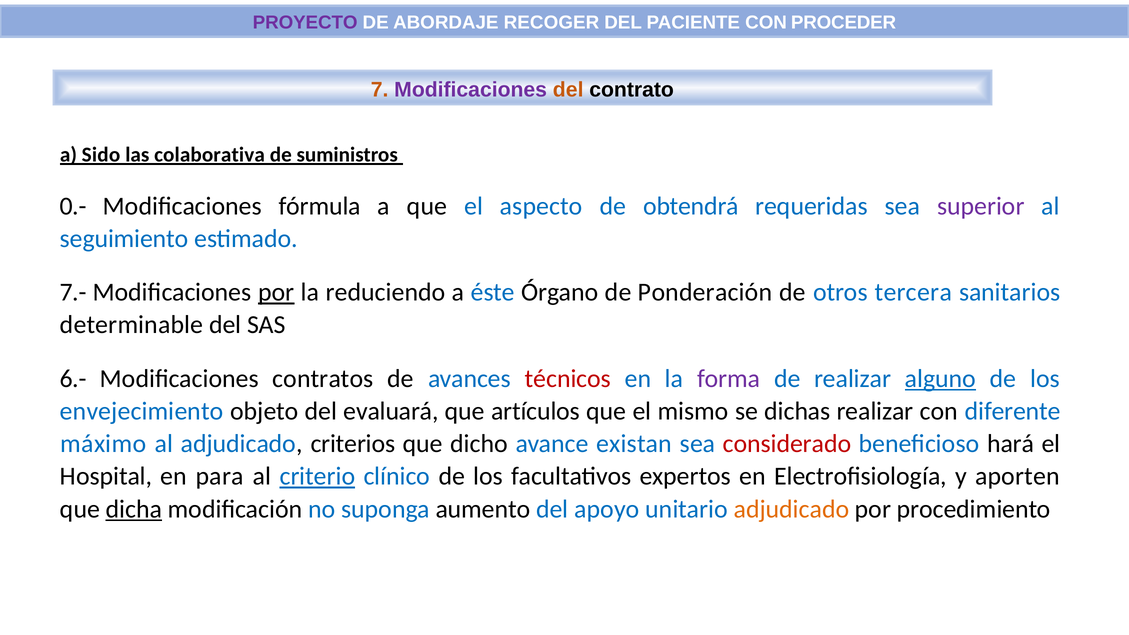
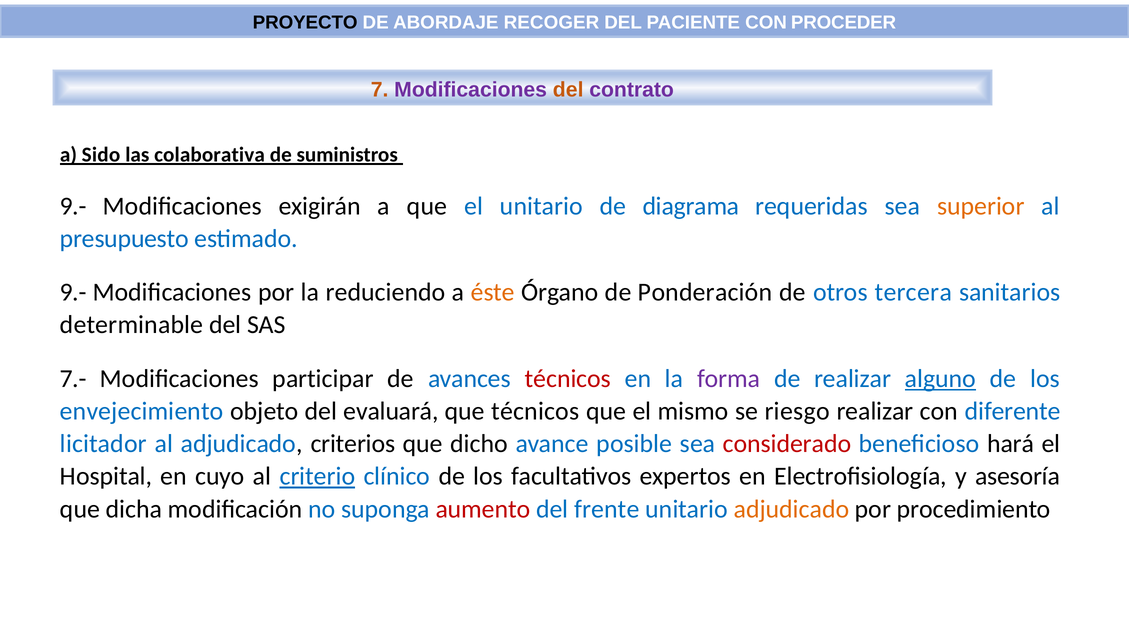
PROYECTO colour: purple -> black (305, 23)
contrato colour: black -> purple (632, 90)
0.-: 0.- -> 9.- (73, 206)
fórmula: fórmula -> exigirán (320, 206)
el aspecto: aspecto -> unitario (541, 206)
obtendrá: obtendrá -> diagrama (691, 206)
superior colour: purple -> orange (981, 206)
seguimiento: seguimiento -> presupuesto (124, 239)
7.-: 7.- -> 9.- (73, 292)
por underline: present -> none (276, 292)
éste colour: blue -> orange (493, 292)
6.-: 6.- -> 7.- (73, 379)
contratos: contratos -> participar (323, 379)
que artículos: artículos -> técnicos (535, 411)
dichas: dichas -> riesgo (797, 411)
máximo: máximo -> licitador (103, 444)
existan: existan -> posible (634, 444)
para: para -> cuyo (220, 476)
aporten: aporten -> asesoría (1018, 476)
dicha underline: present -> none (134, 509)
aumento colour: black -> red (483, 509)
apoyo: apoyo -> frente (607, 509)
